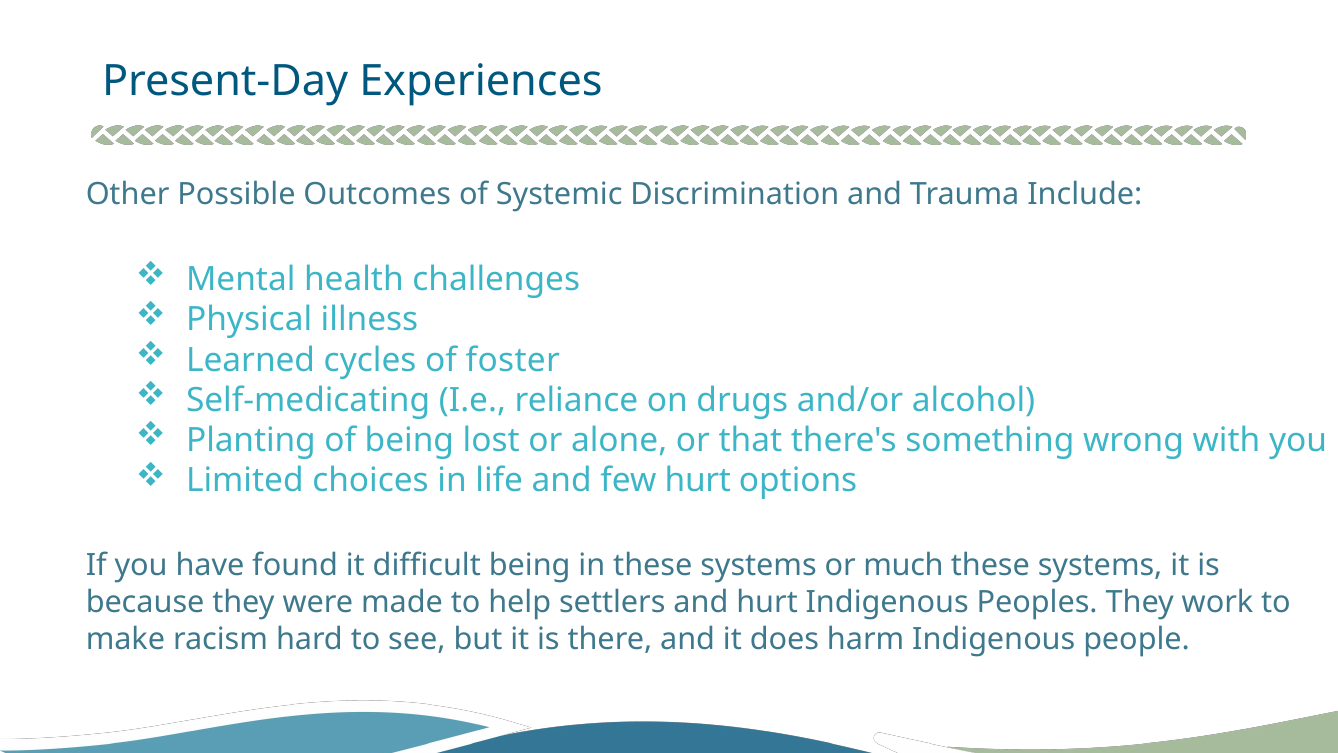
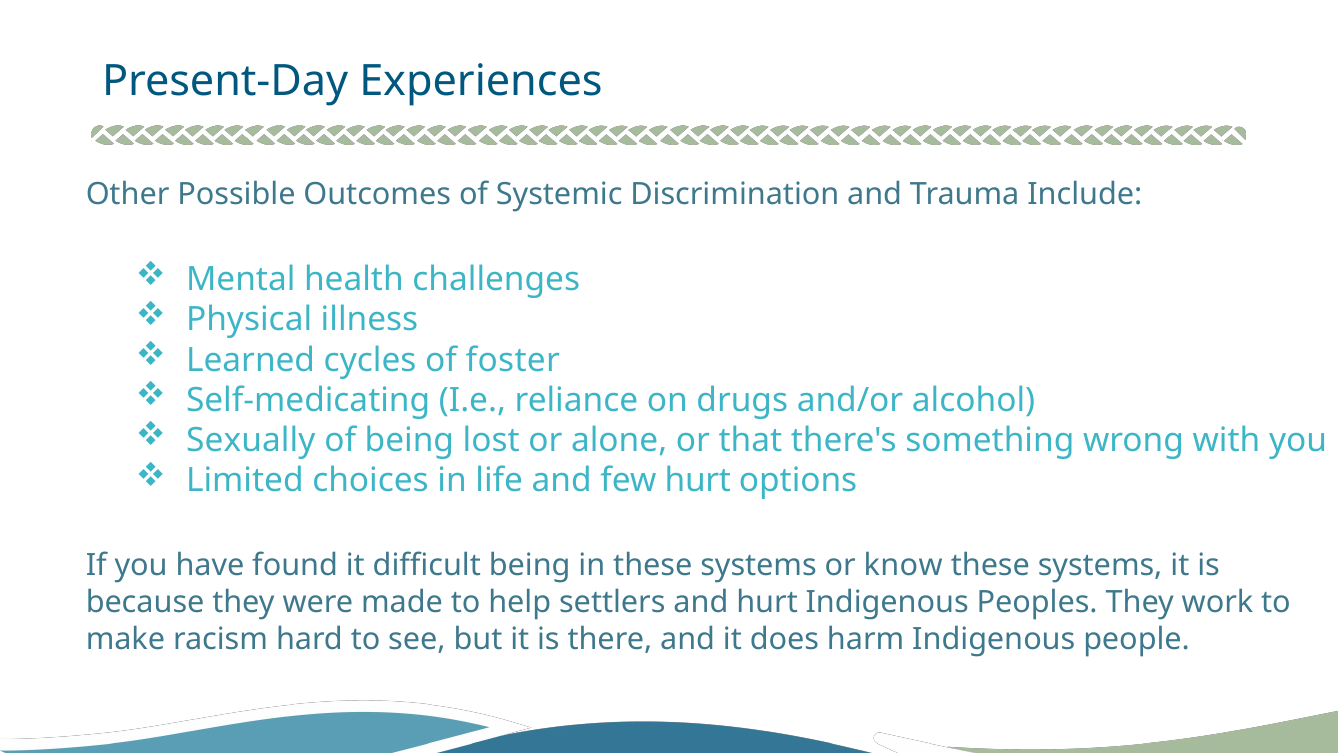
Planting: Planting -> Sexually (251, 440)
much: much -> know (903, 565)
